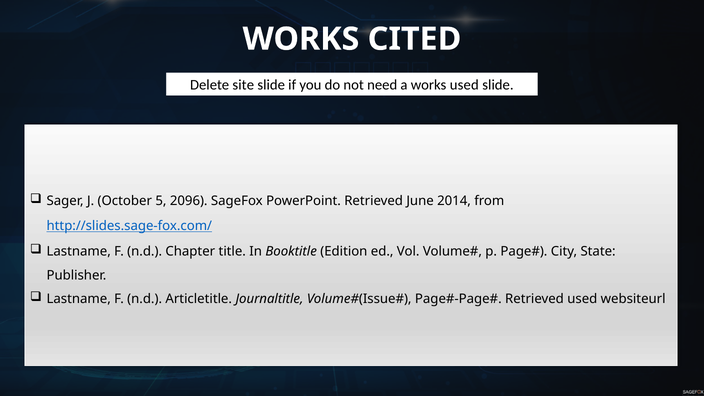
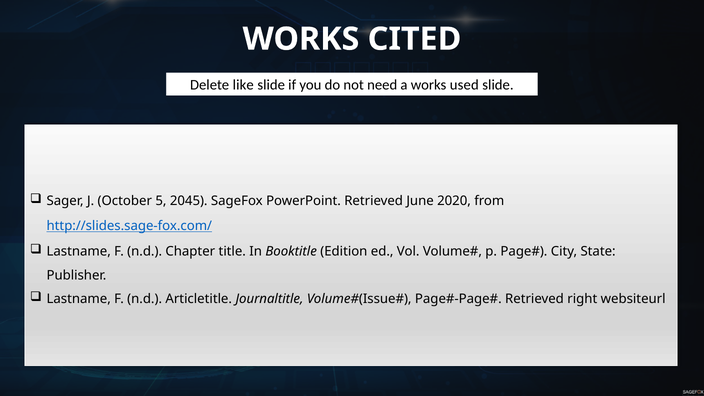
site: site -> like (243, 85)
2096: 2096 -> 2045 (189, 201)
2014: 2014 -> 2020 (454, 201)
Retrieved used: used -> right (582, 299)
